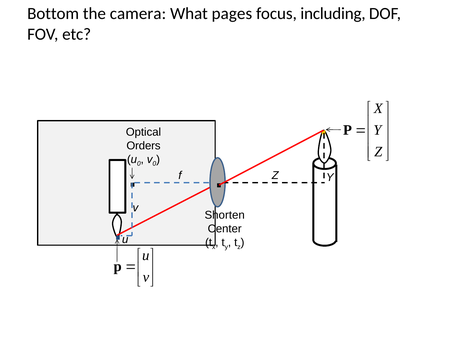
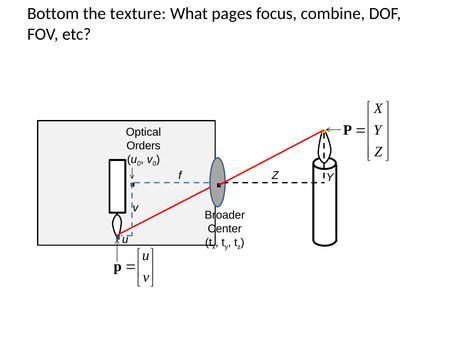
camera: camera -> texture (138, 14)
including: including -> combine (333, 14)
Shorten: Shorten -> Broader (225, 215)
